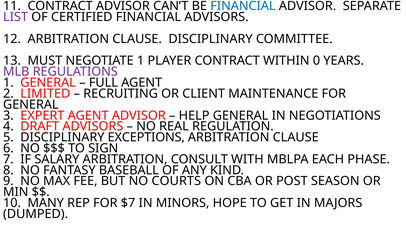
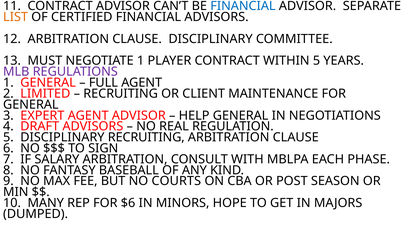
LIST colour: purple -> orange (16, 17)
WITHIN 0: 0 -> 5 (316, 61)
DISCIPLINARY EXCEPTIONS: EXCEPTIONS -> RECRUITING (146, 138)
$7: $7 -> $6 (128, 203)
